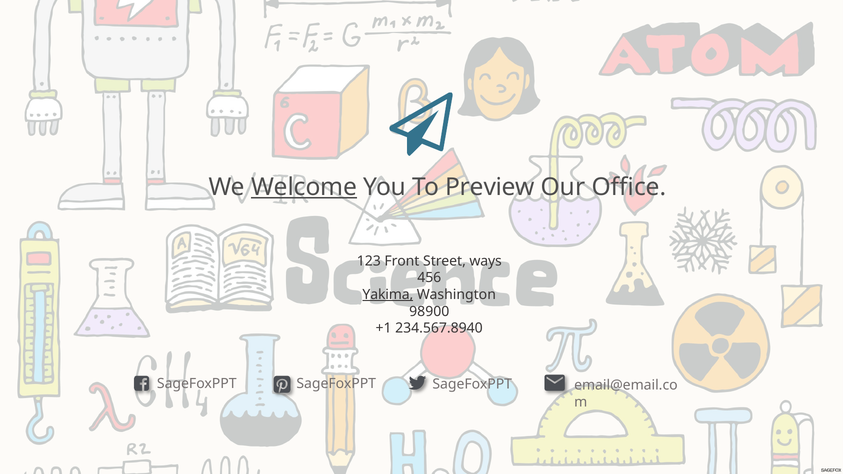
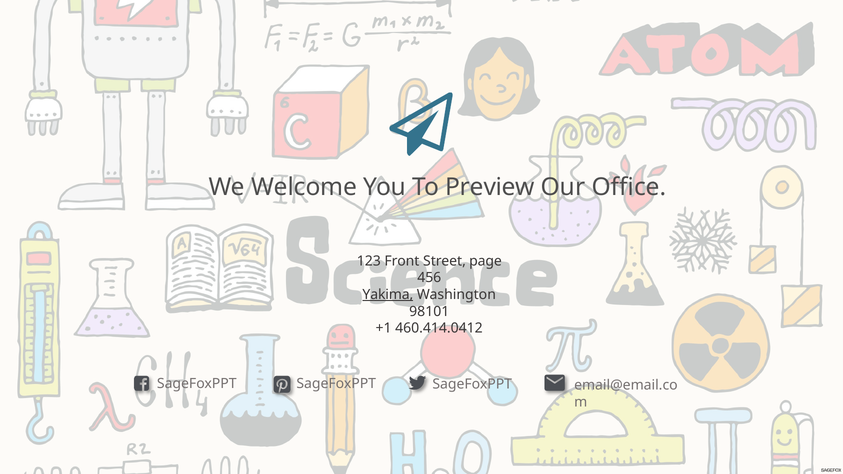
Welcome underline: present -> none (304, 187)
ways: ways -> page (486, 261)
98900: 98900 -> 98101 (429, 312)
234.567.8940: 234.567.8940 -> 460.414.0412 (439, 328)
